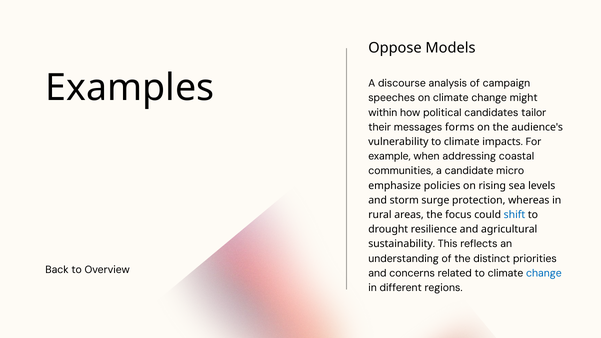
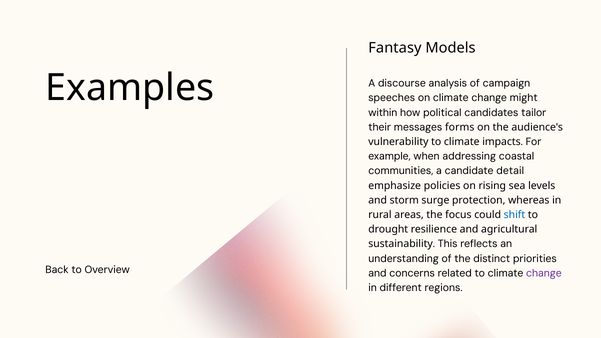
Oppose: Oppose -> Fantasy (395, 48)
micro: micro -> detail (510, 171)
change colour: blue -> purple (544, 273)
